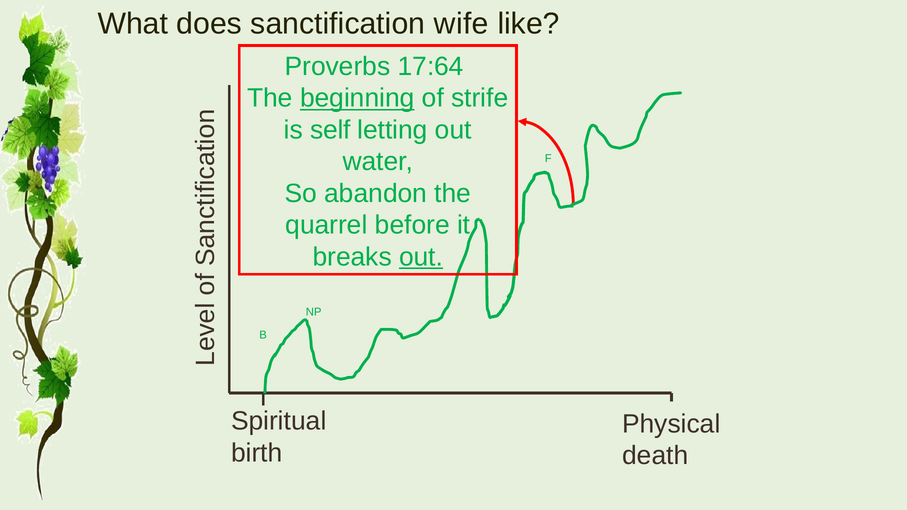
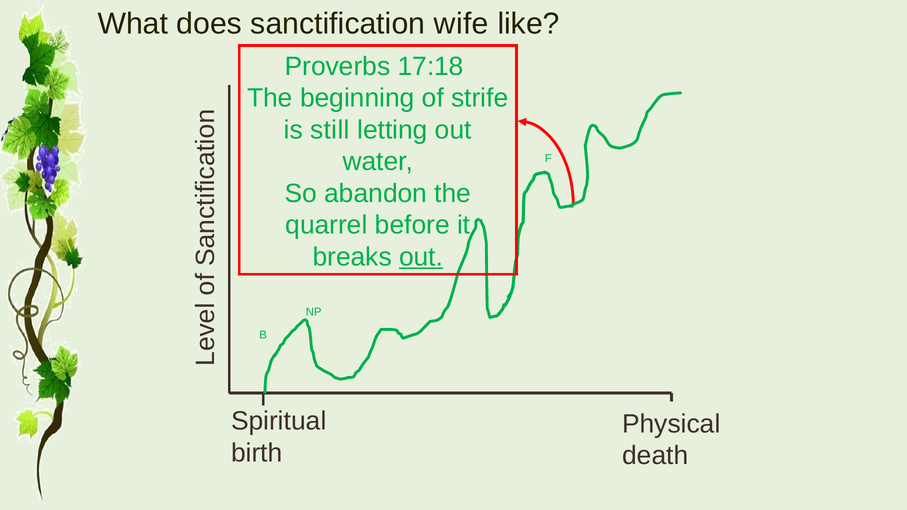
17:64: 17:64 -> 17:18 (431, 66)
beginning underline: present -> none (357, 98)
self: self -> still (330, 130)
